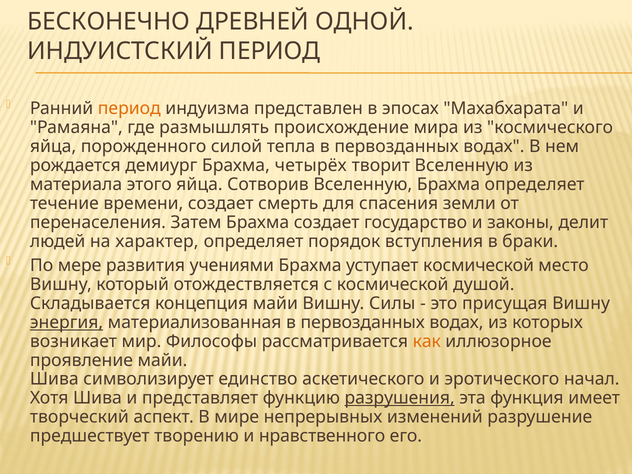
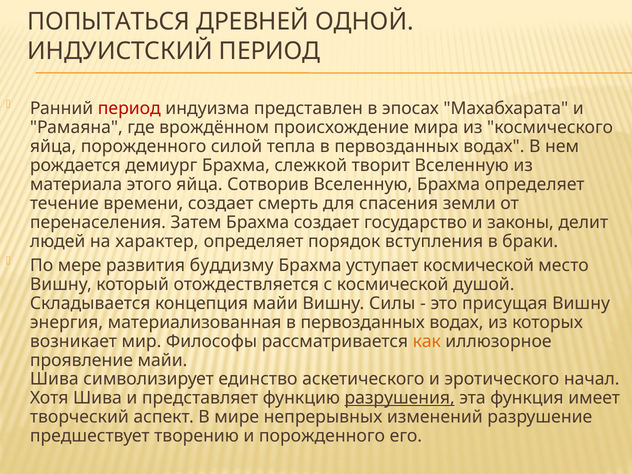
БЕСКОНЕЧНО: БЕСКОНЕЧНО -> ПОПЫТАТЬСЯ (109, 21)
период colour: orange -> red (129, 109)
размышлять: размышлять -> врождённом (214, 128)
четырёх: четырёх -> слежкой (311, 166)
учениями: учениями -> буддизму (232, 265)
энергия underline: present -> none (67, 322)
и нравственного: нравственного -> порожденного (322, 436)
